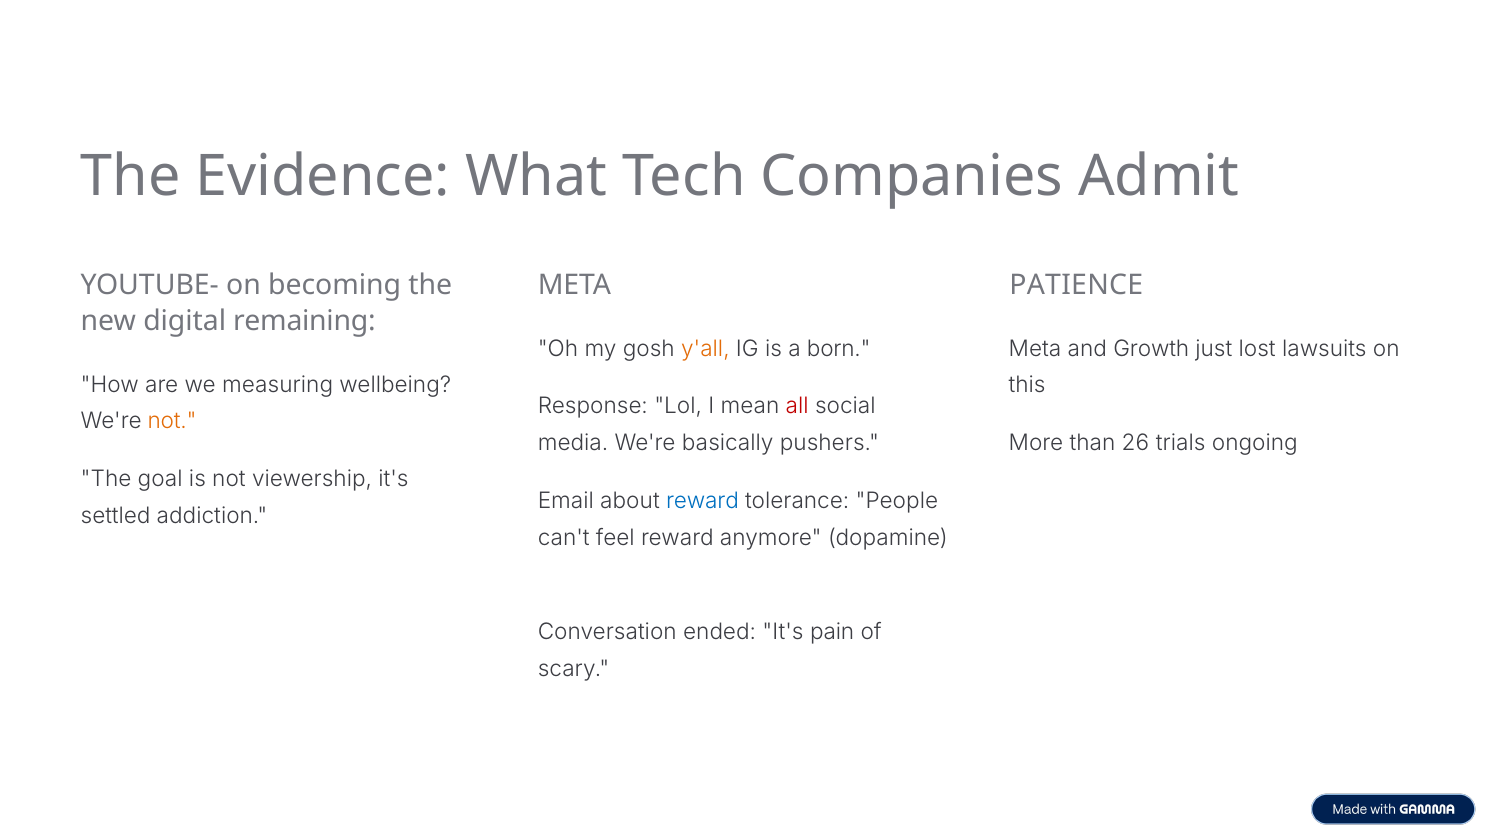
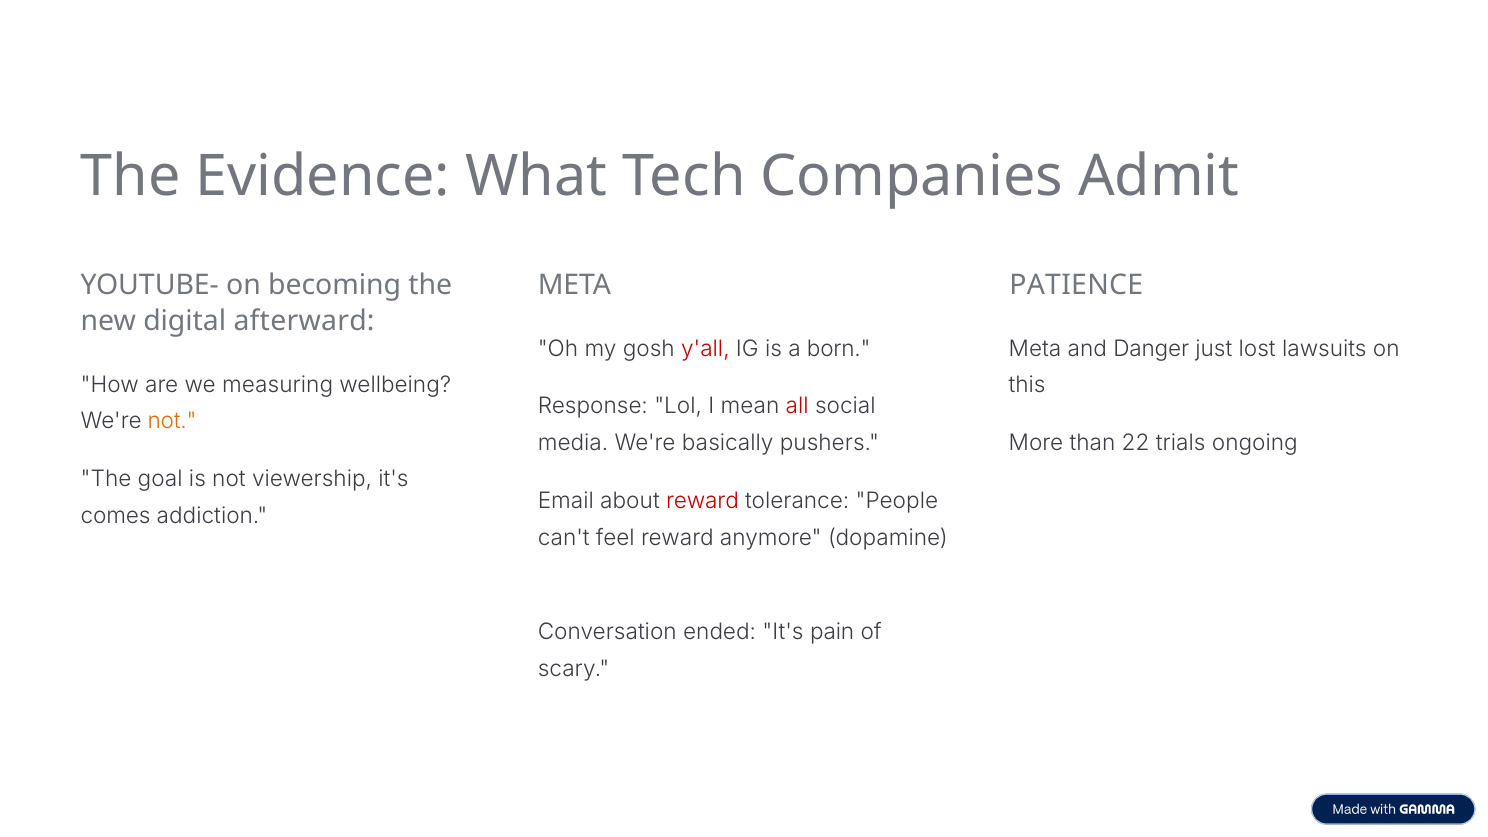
remaining: remaining -> afterward (304, 321)
y'all colour: orange -> red (705, 349)
Growth: Growth -> Danger (1151, 349)
26: 26 -> 22 (1136, 443)
reward colour: blue -> red (702, 501)
settled: settled -> comes (116, 516)
